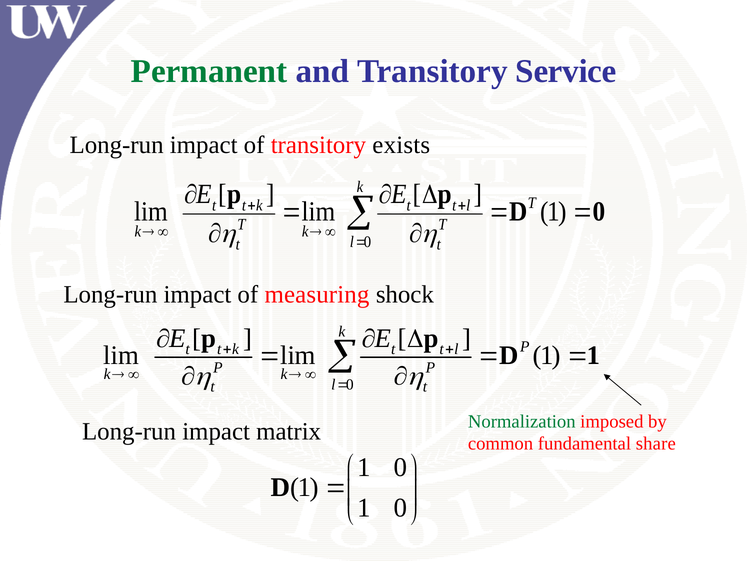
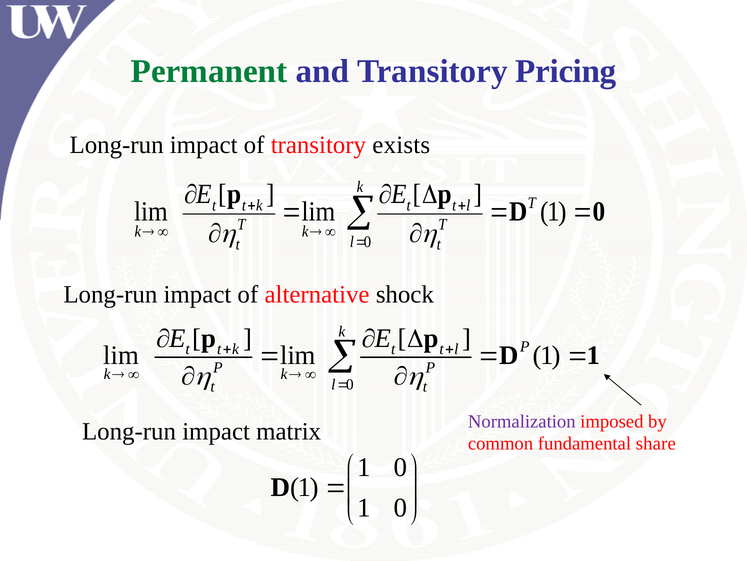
Service: Service -> Pricing (566, 71)
measuring: measuring -> alternative (317, 294)
Normalization colour: green -> purple (522, 421)
